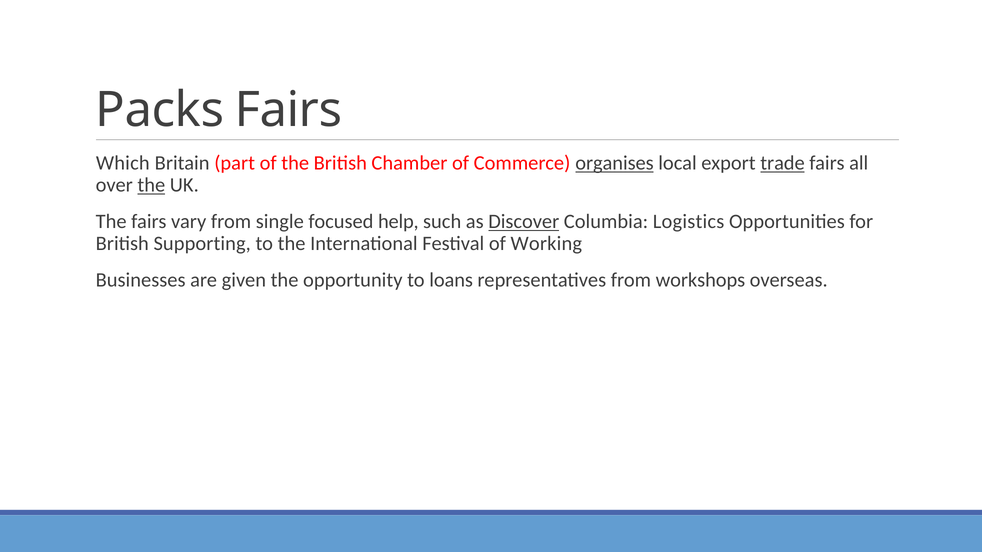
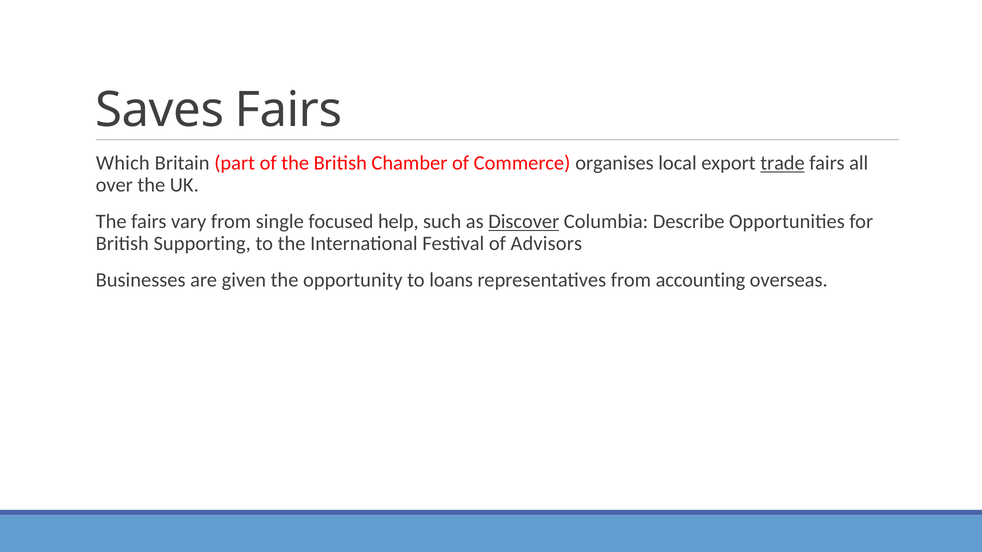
Packs: Packs -> Saves (160, 110)
organises underline: present -> none (614, 163)
the underline: present -> none (151, 185)
Logistics: Logistics -> Describe (689, 222)
Working: Working -> Advisors (546, 244)
workshops: workshops -> accounting (700, 280)
